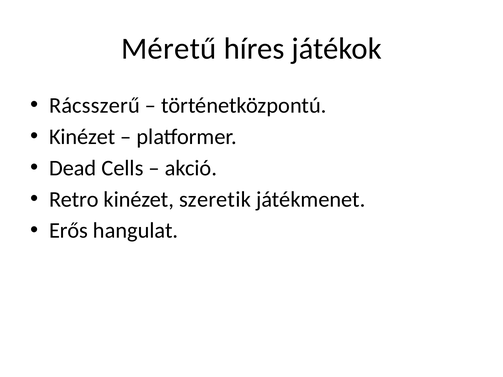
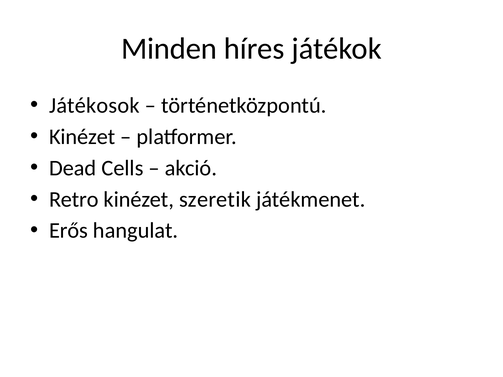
Méretű: Méretű -> Minden (169, 49)
Rácsszerű: Rácsszerű -> Játékosok (94, 106)
